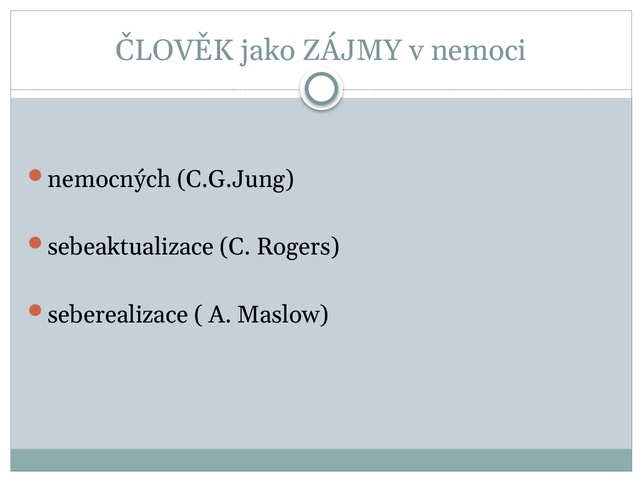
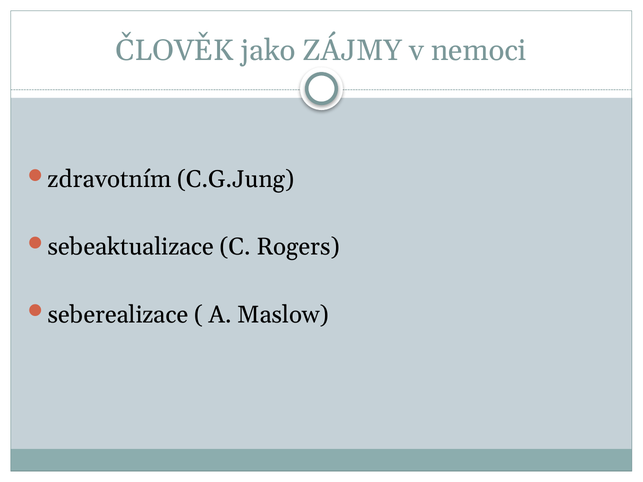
nemocných: nemocných -> zdravotním (110, 180)
